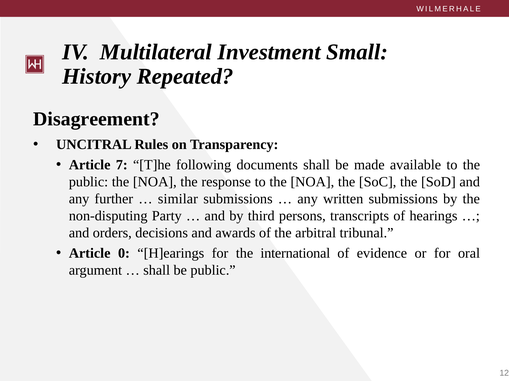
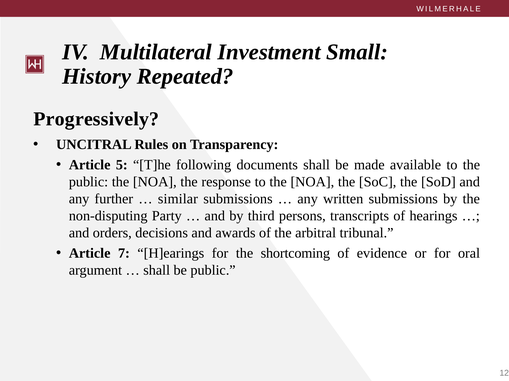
Disagreement: Disagreement -> Progressively (96, 119)
7: 7 -> 5 (122, 165)
0: 0 -> 7 (124, 254)
international: international -> shortcoming (295, 254)
